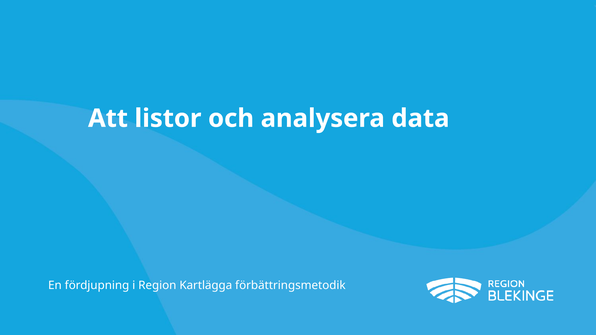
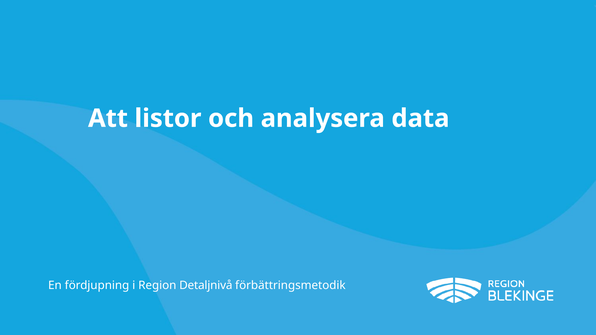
Kartlägga: Kartlägga -> Detaljnivå (206, 286)
